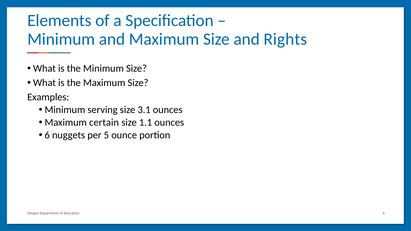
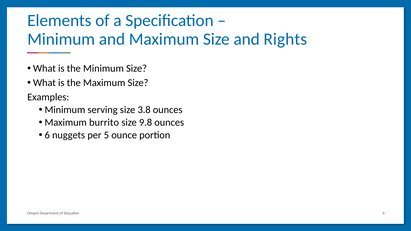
3.1: 3.1 -> 3.8 (144, 110)
certain: certain -> burrito (104, 123)
1.1: 1.1 -> 9.8 (146, 123)
